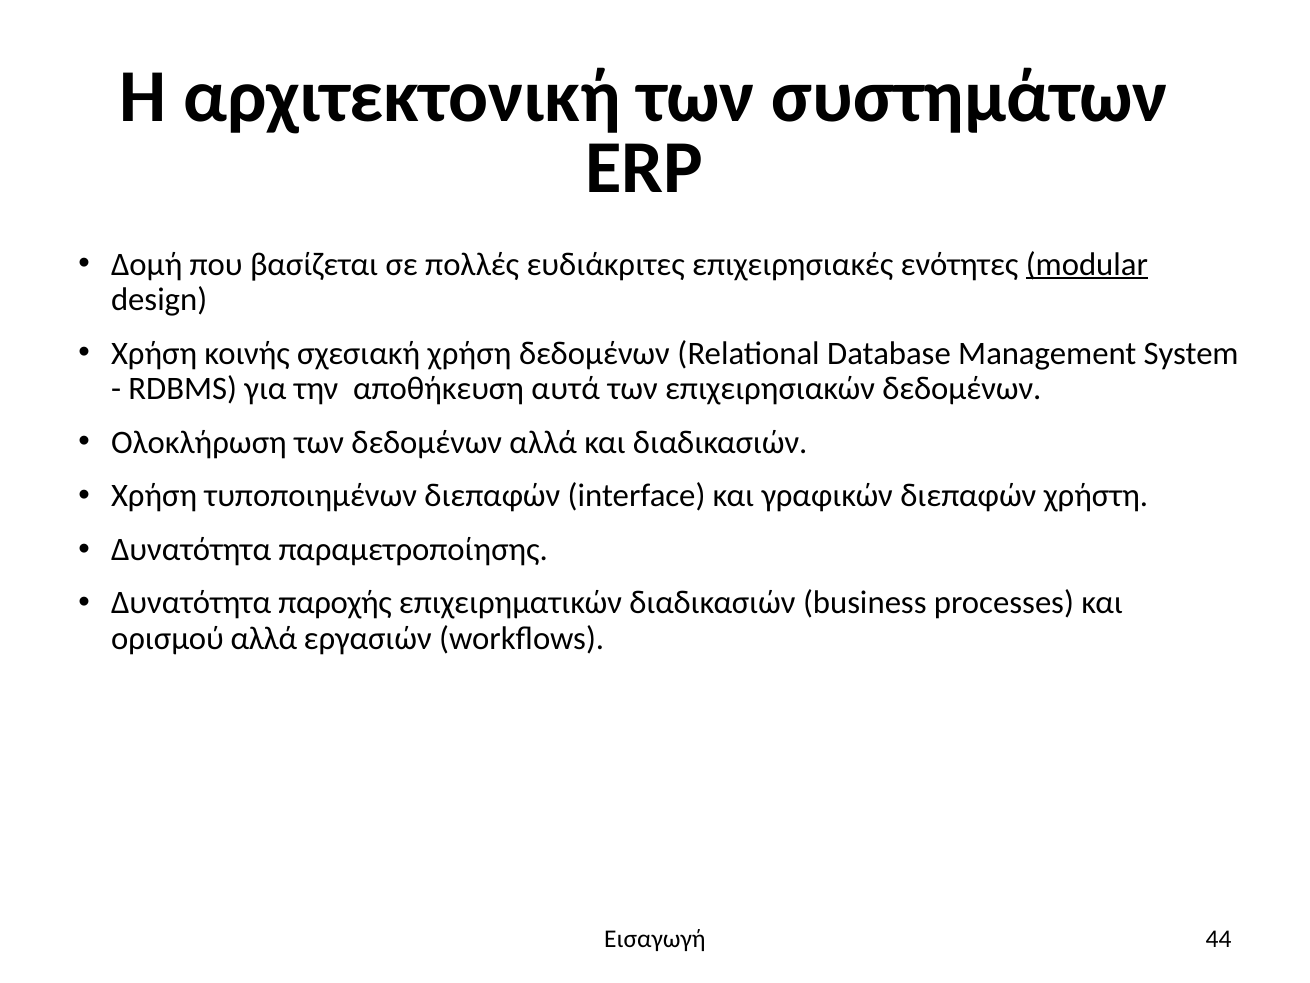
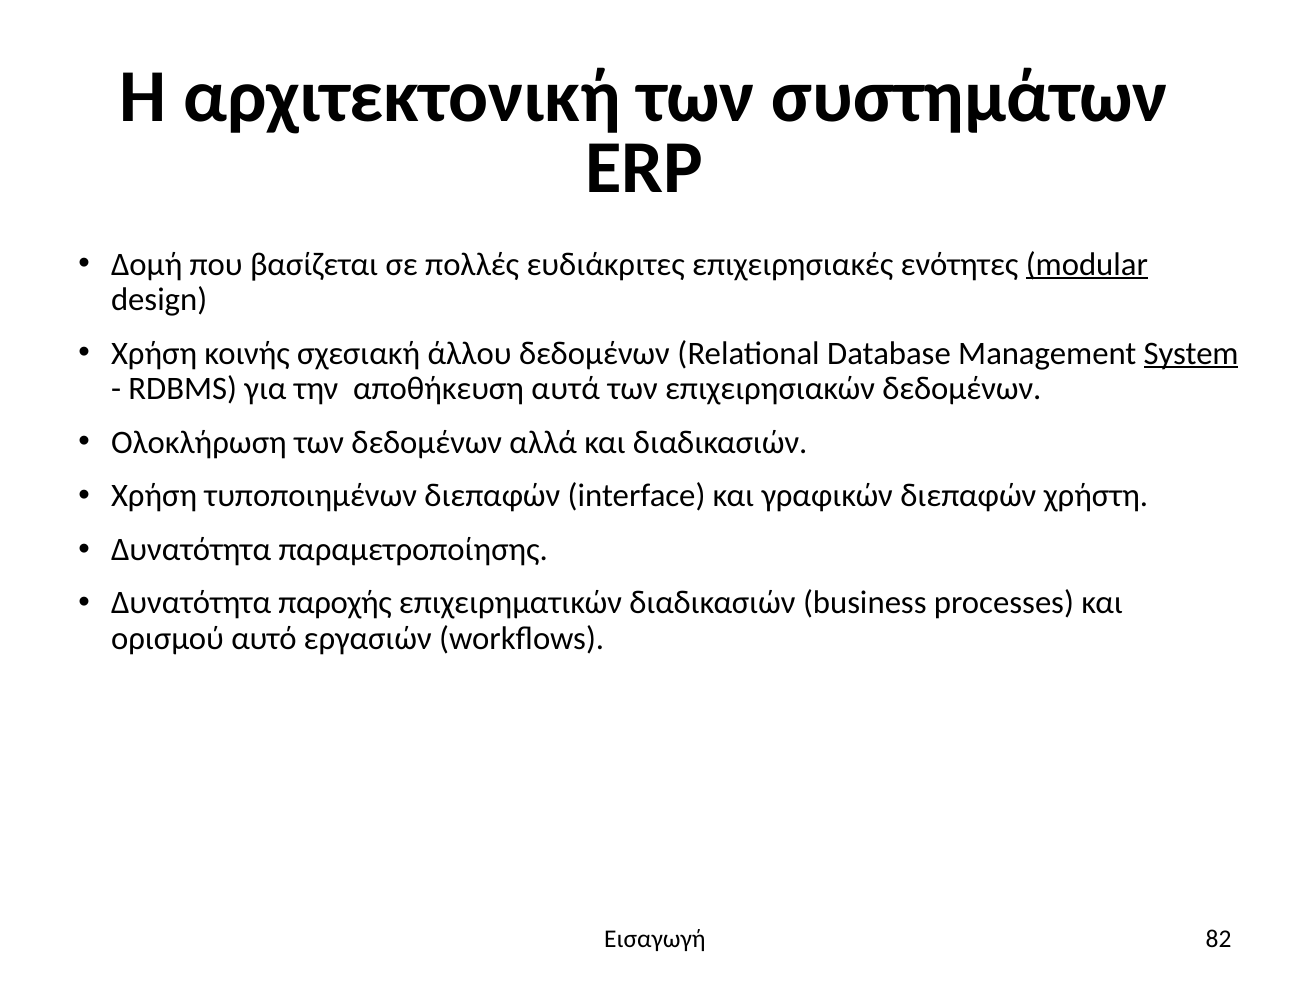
σχεσιακή χρήση: χρήση -> άλλου (470, 353)
System underline: none -> present (1191, 353)
ορισμού αλλά: αλλά -> αυτό (264, 638)
44: 44 -> 82 (1219, 938)
